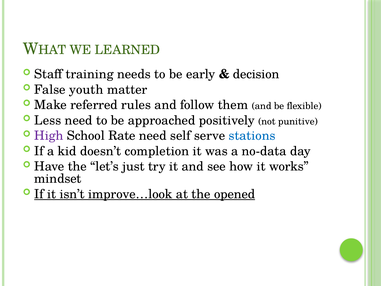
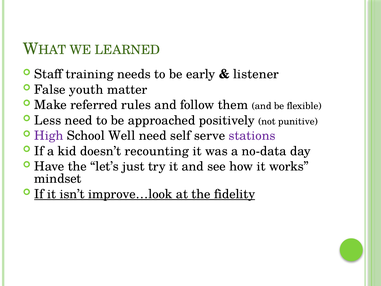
decision: decision -> listener (256, 74)
Rate: Rate -> Well (122, 136)
stations colour: blue -> purple (252, 136)
completion: completion -> recounting (157, 151)
opened: opened -> fidelity (235, 194)
